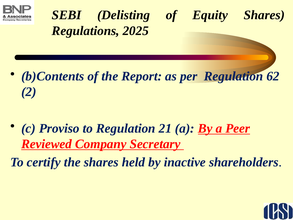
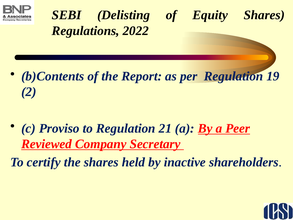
2025: 2025 -> 2022 (136, 31)
62: 62 -> 19 (273, 76)
